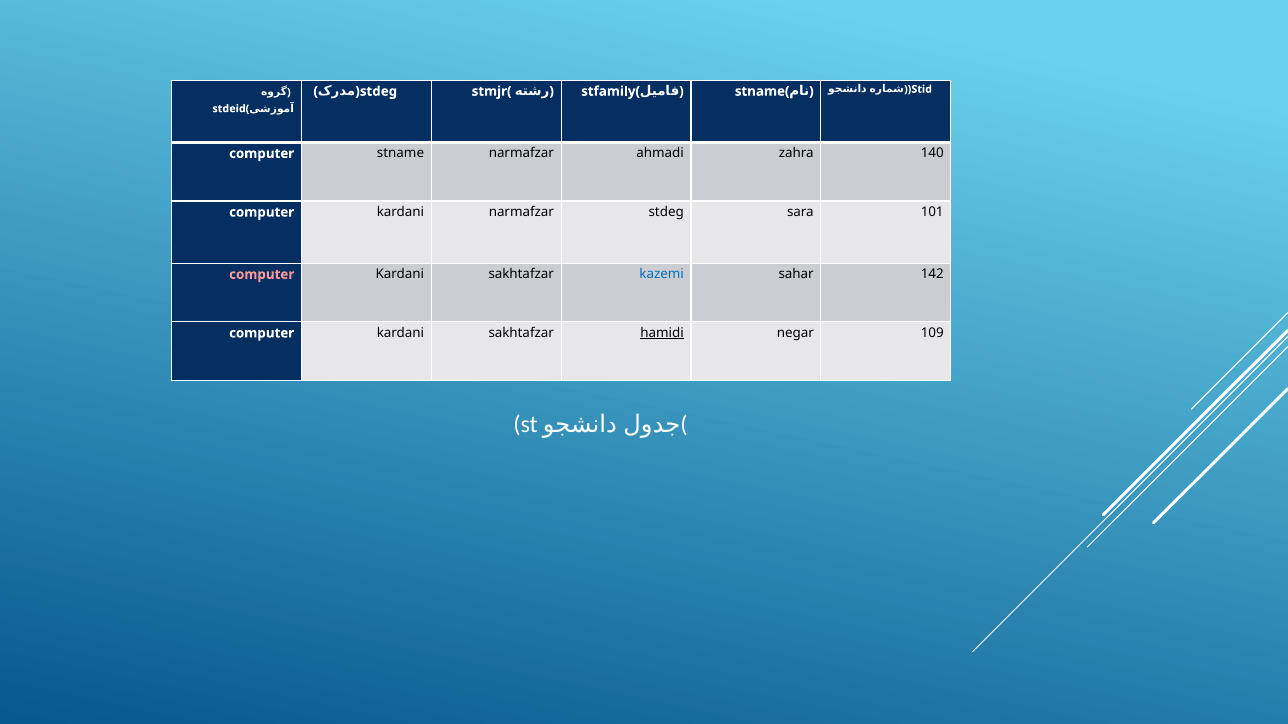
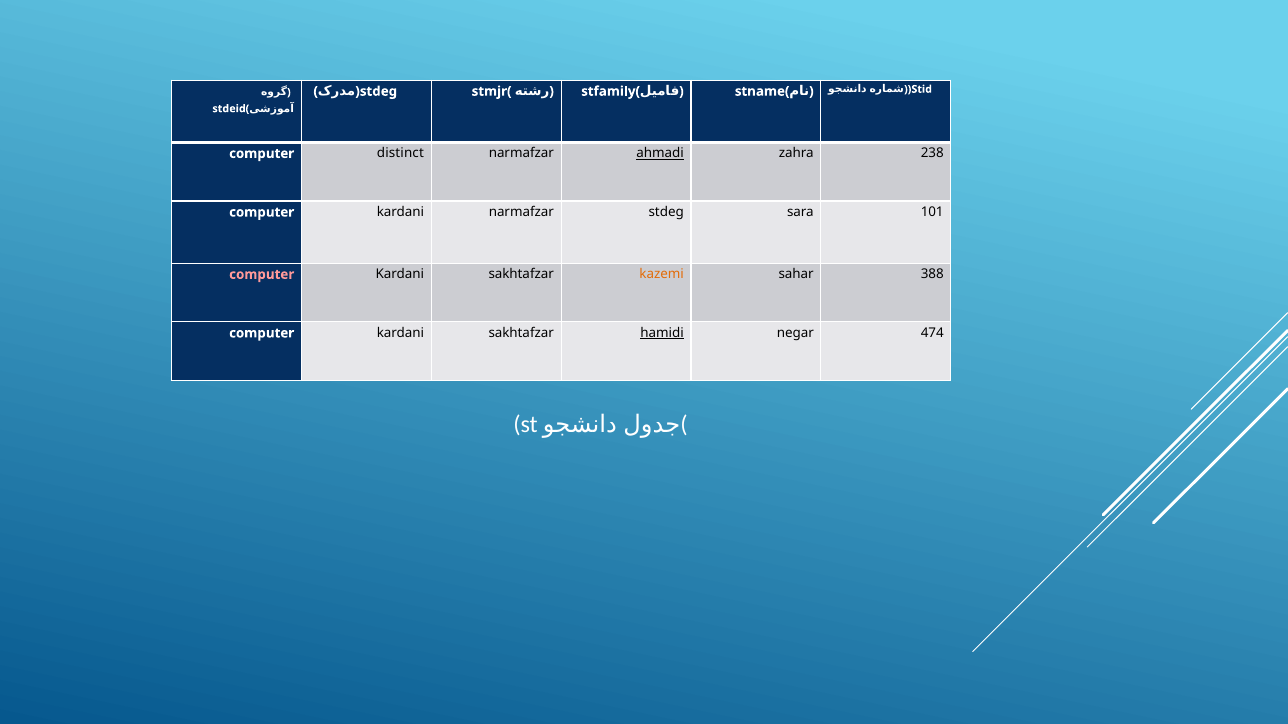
computer stname: stname -> distinct (400, 154)
ahmadi underline: none -> present (660, 154)
140: 140 -> 238 (932, 154)
kazemi colour: blue -> orange (662, 275)
142: 142 -> 388 (932, 275)
109: 109 -> 474 (932, 333)
